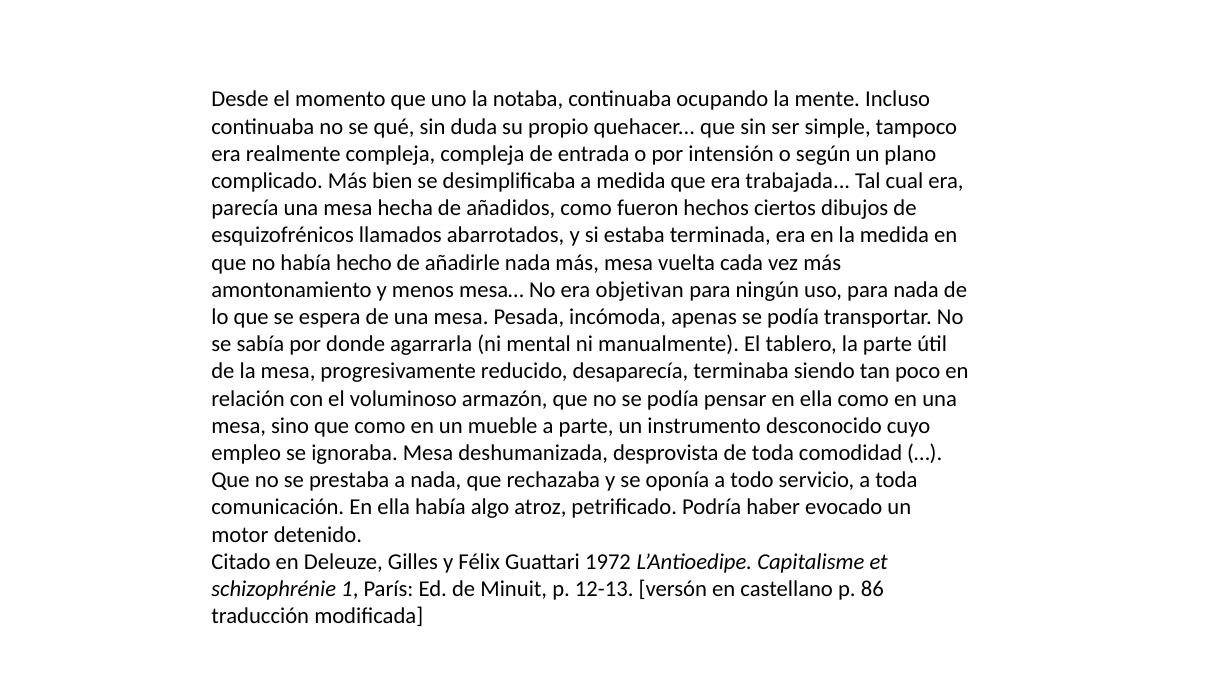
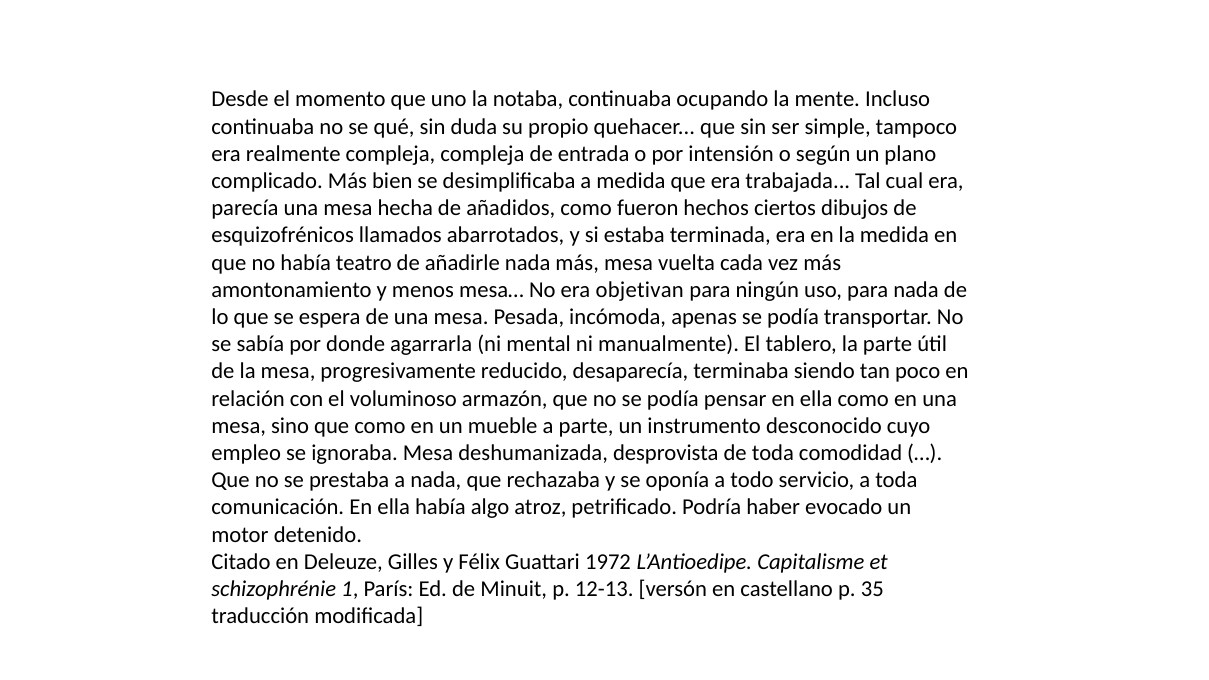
hecho: hecho -> teatro (364, 263)
86: 86 -> 35 (872, 589)
